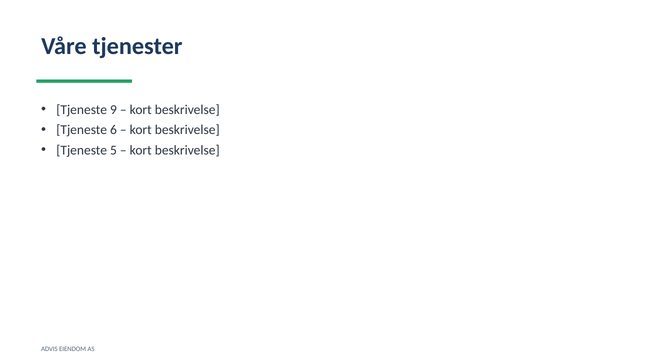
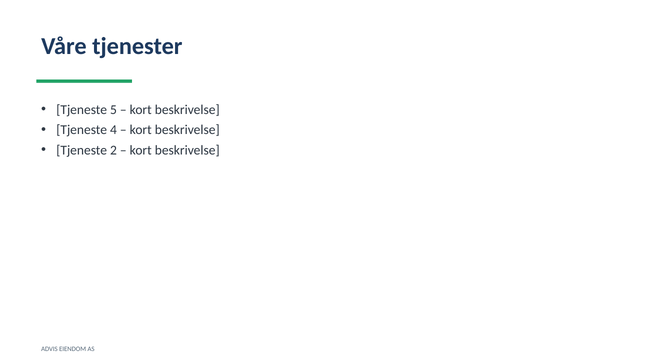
9: 9 -> 5 (113, 110)
6: 6 -> 4 (113, 130)
5: 5 -> 2 (113, 150)
